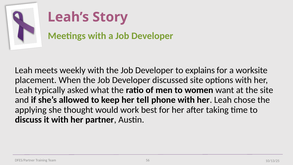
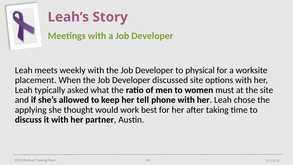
explains: explains -> physical (200, 70)
want: want -> must (225, 90)
